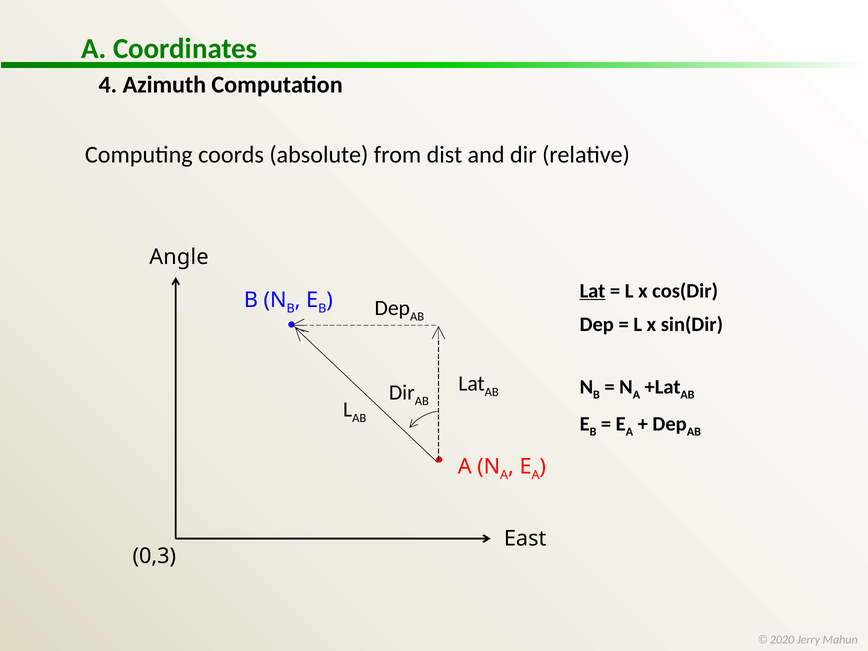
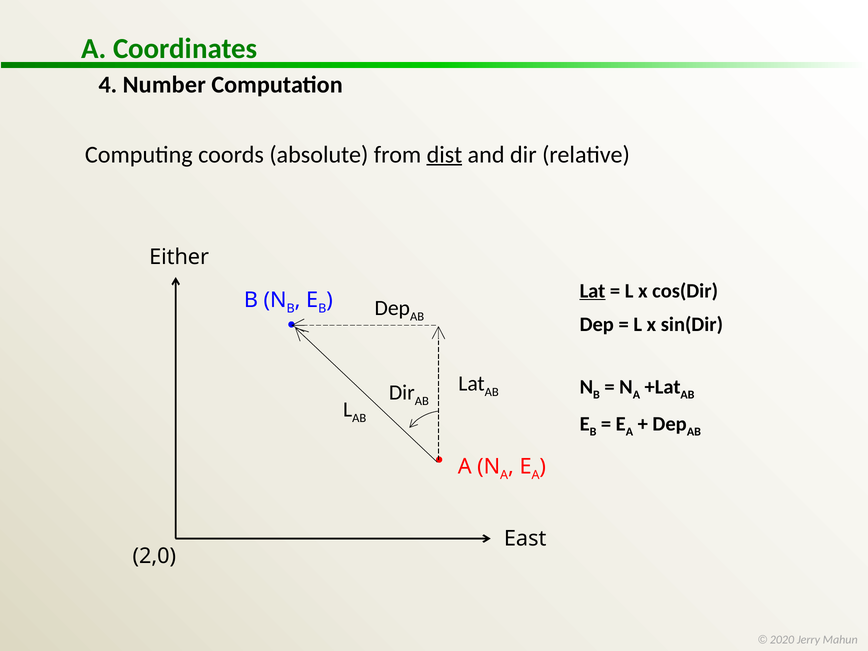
Azimuth: Azimuth -> Number (164, 85)
dist underline: none -> present (444, 155)
Angle: Angle -> Either (179, 257)
0,3: 0,3 -> 2,0 (154, 556)
